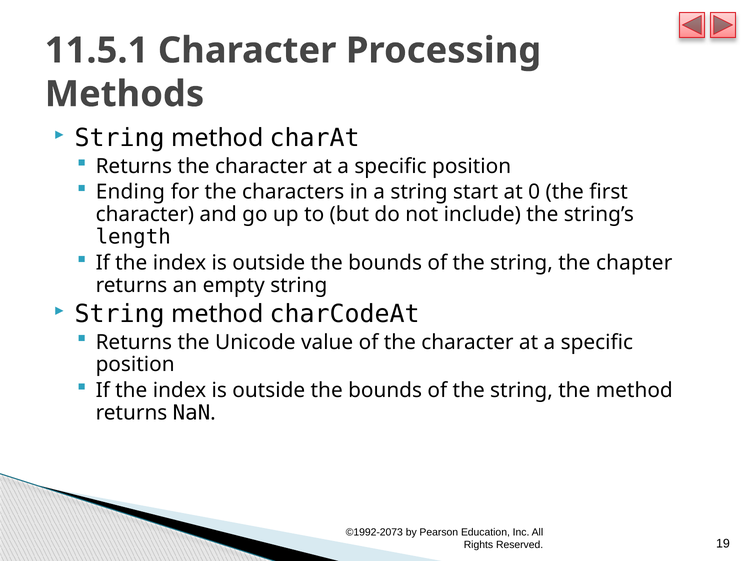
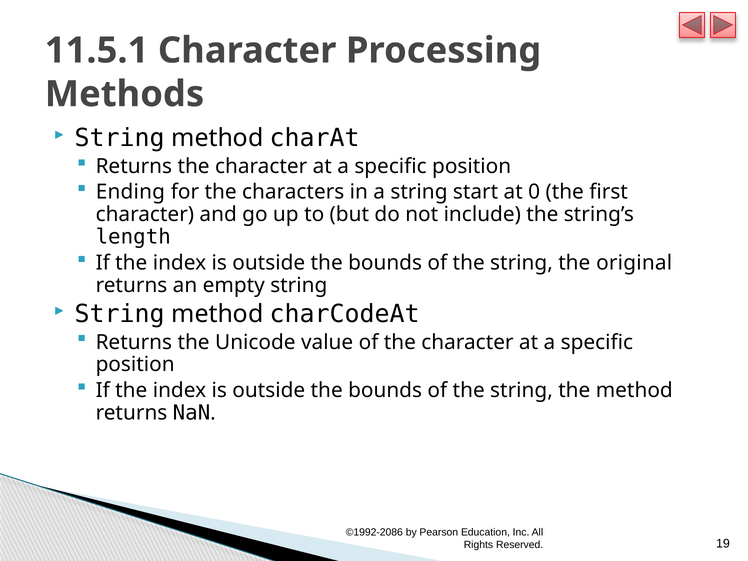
chapter: chapter -> original (634, 263)
©1992-2073: ©1992-2073 -> ©1992-2086 (374, 532)
